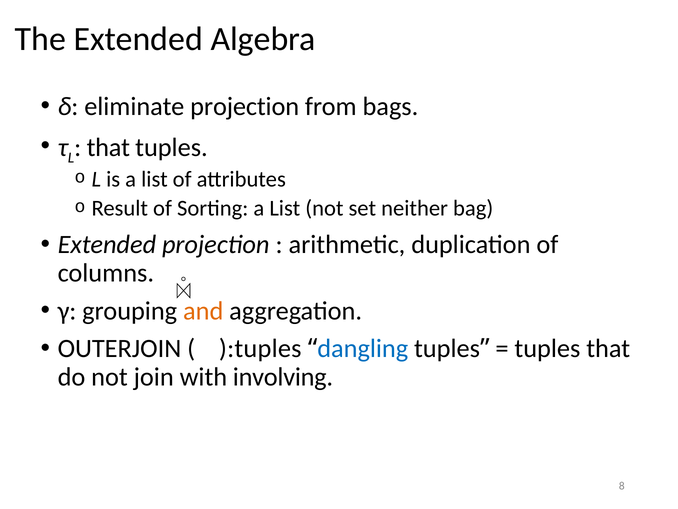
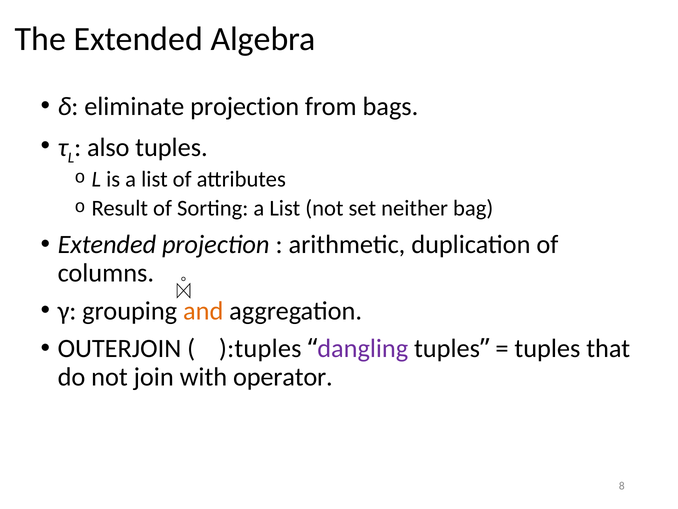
that: that -> also (108, 147)
dangling colour: blue -> purple (363, 348)
involving: involving -> operator (283, 377)
